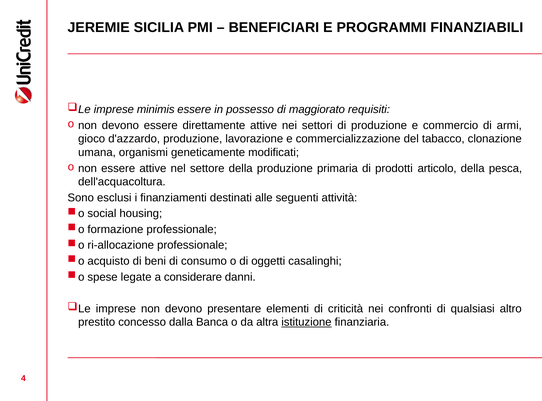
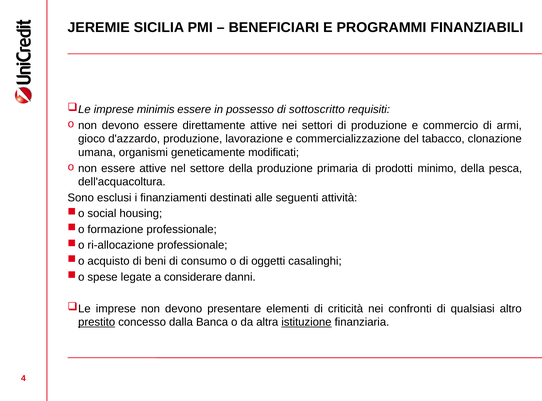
maggiorato: maggiorato -> sottoscritto (317, 109)
articolo: articolo -> minimo (437, 168)
prestito underline: none -> present (97, 322)
